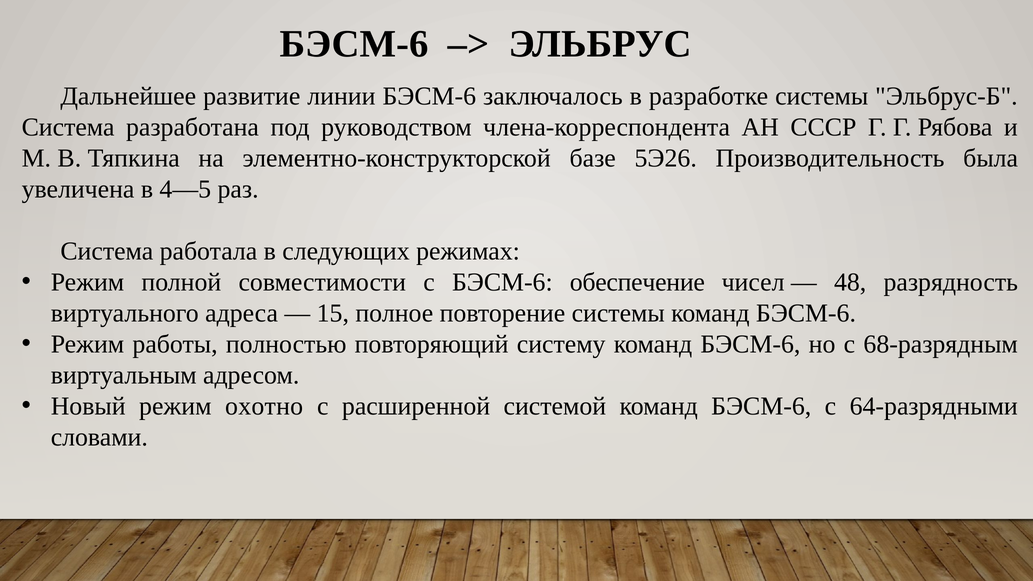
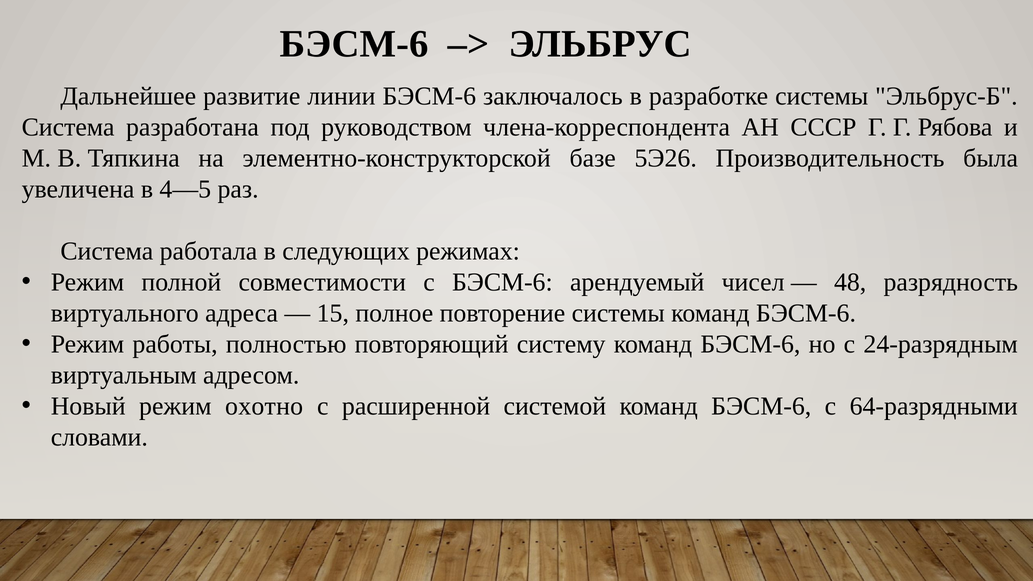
обеспечение: обеспечение -> арендуемый (637, 282)
68-разрядным: 68-разрядным -> 24-разрядным (941, 344)
